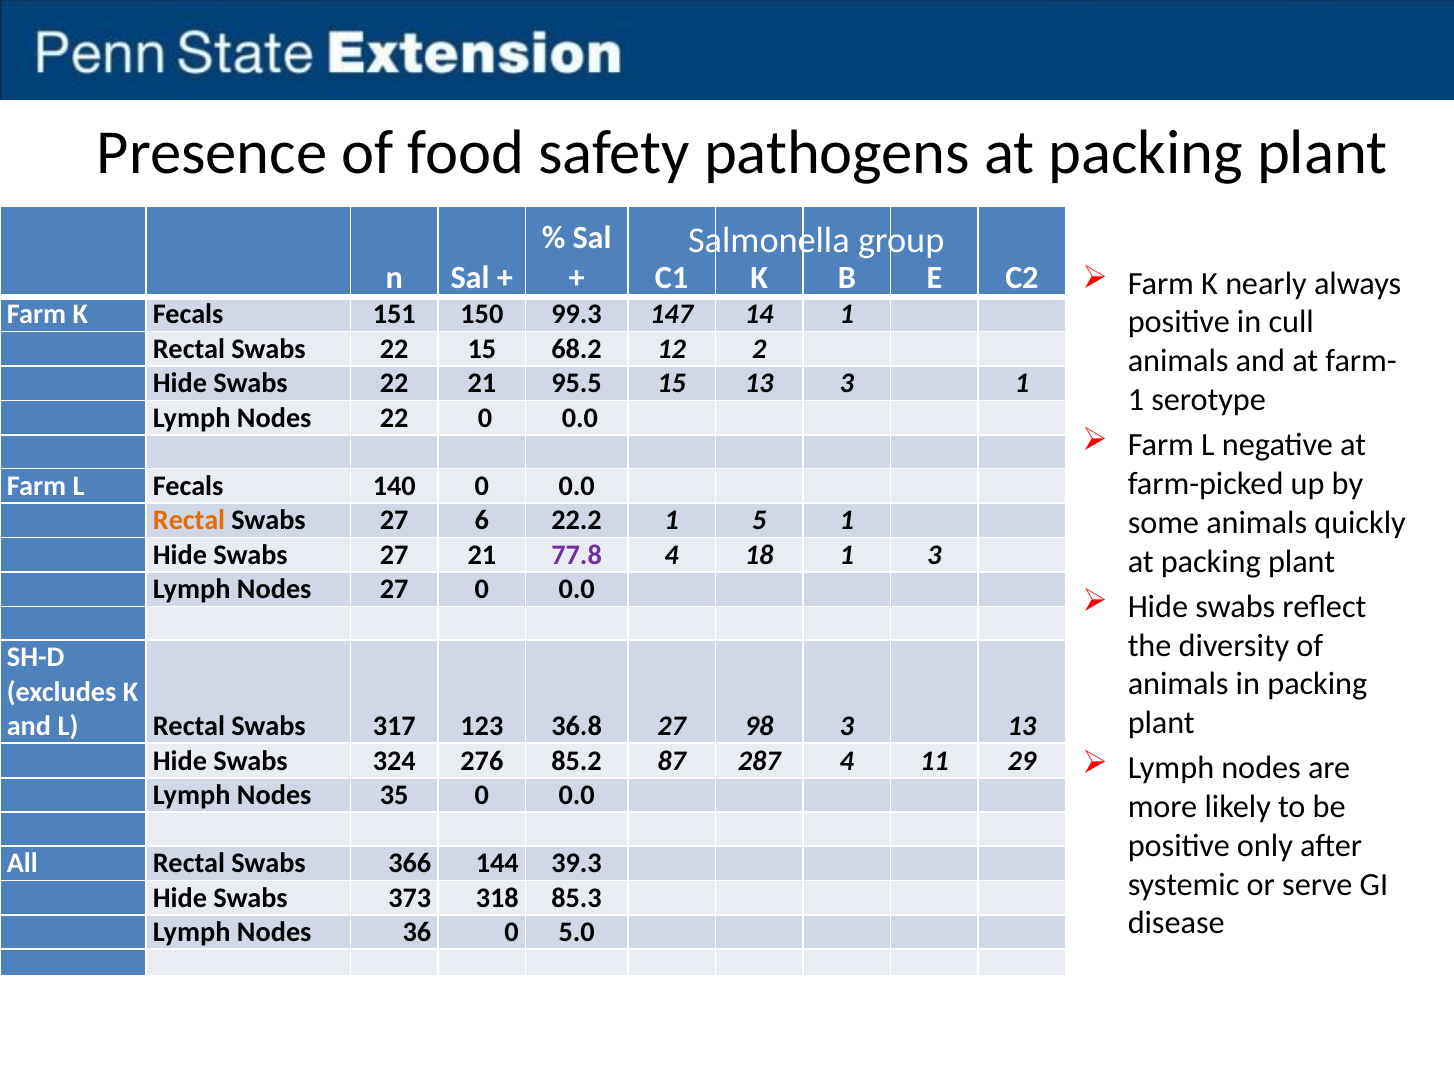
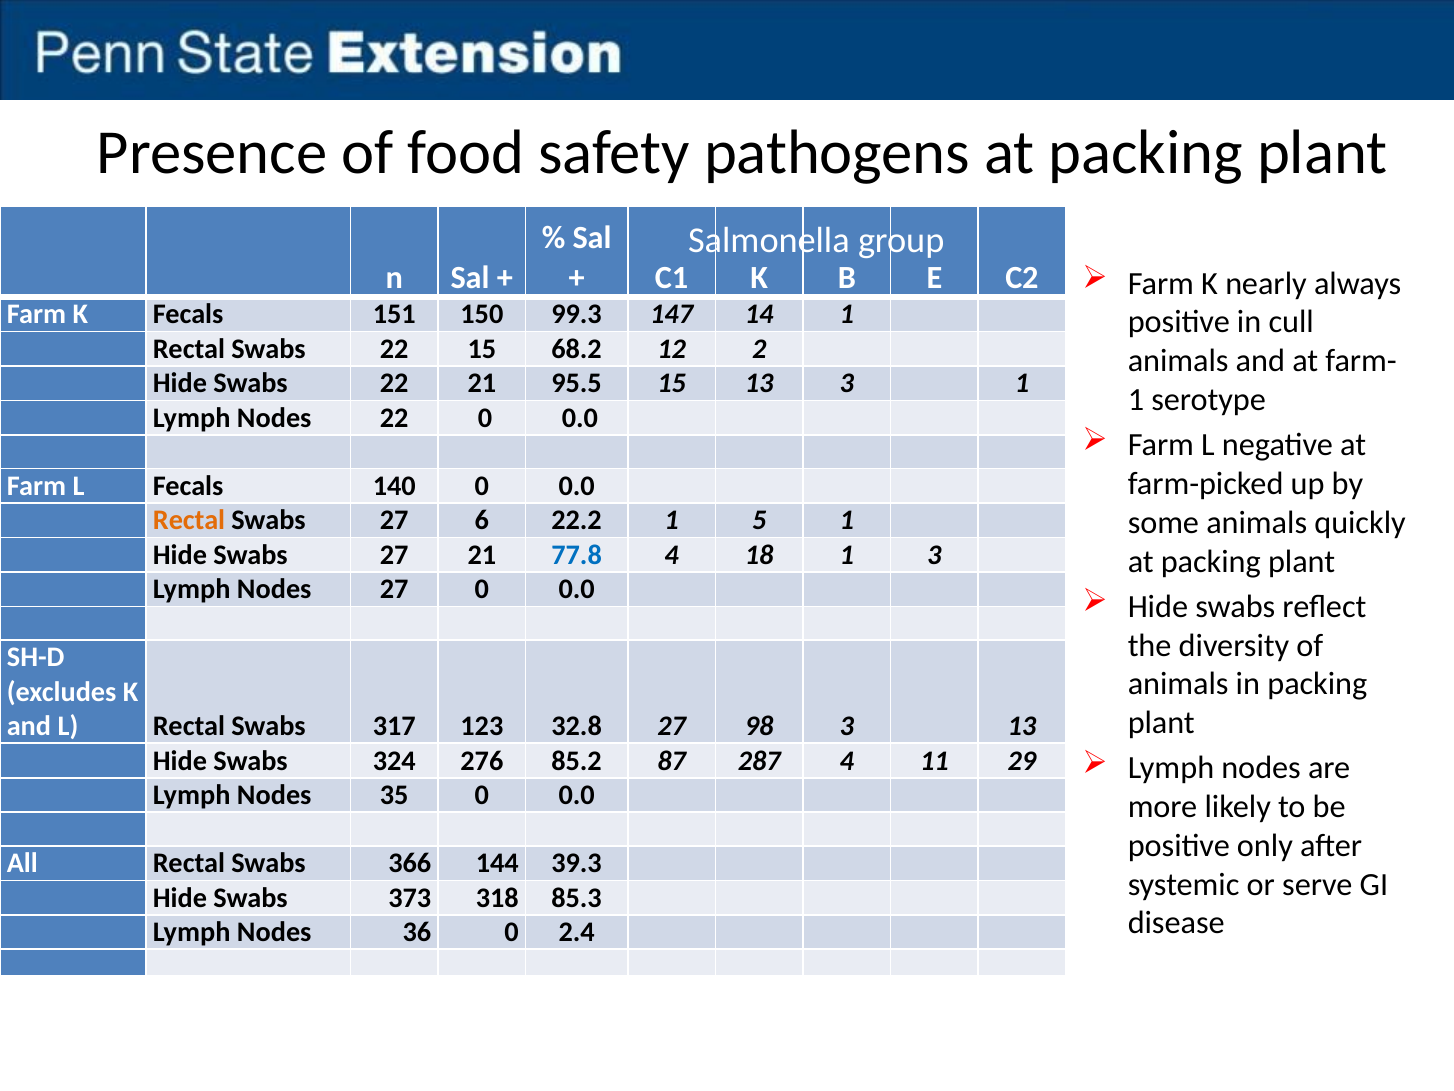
77.8 colour: purple -> blue (577, 555)
36.8: 36.8 -> 32.8 (577, 726)
5.0: 5.0 -> 2.4 (577, 932)
